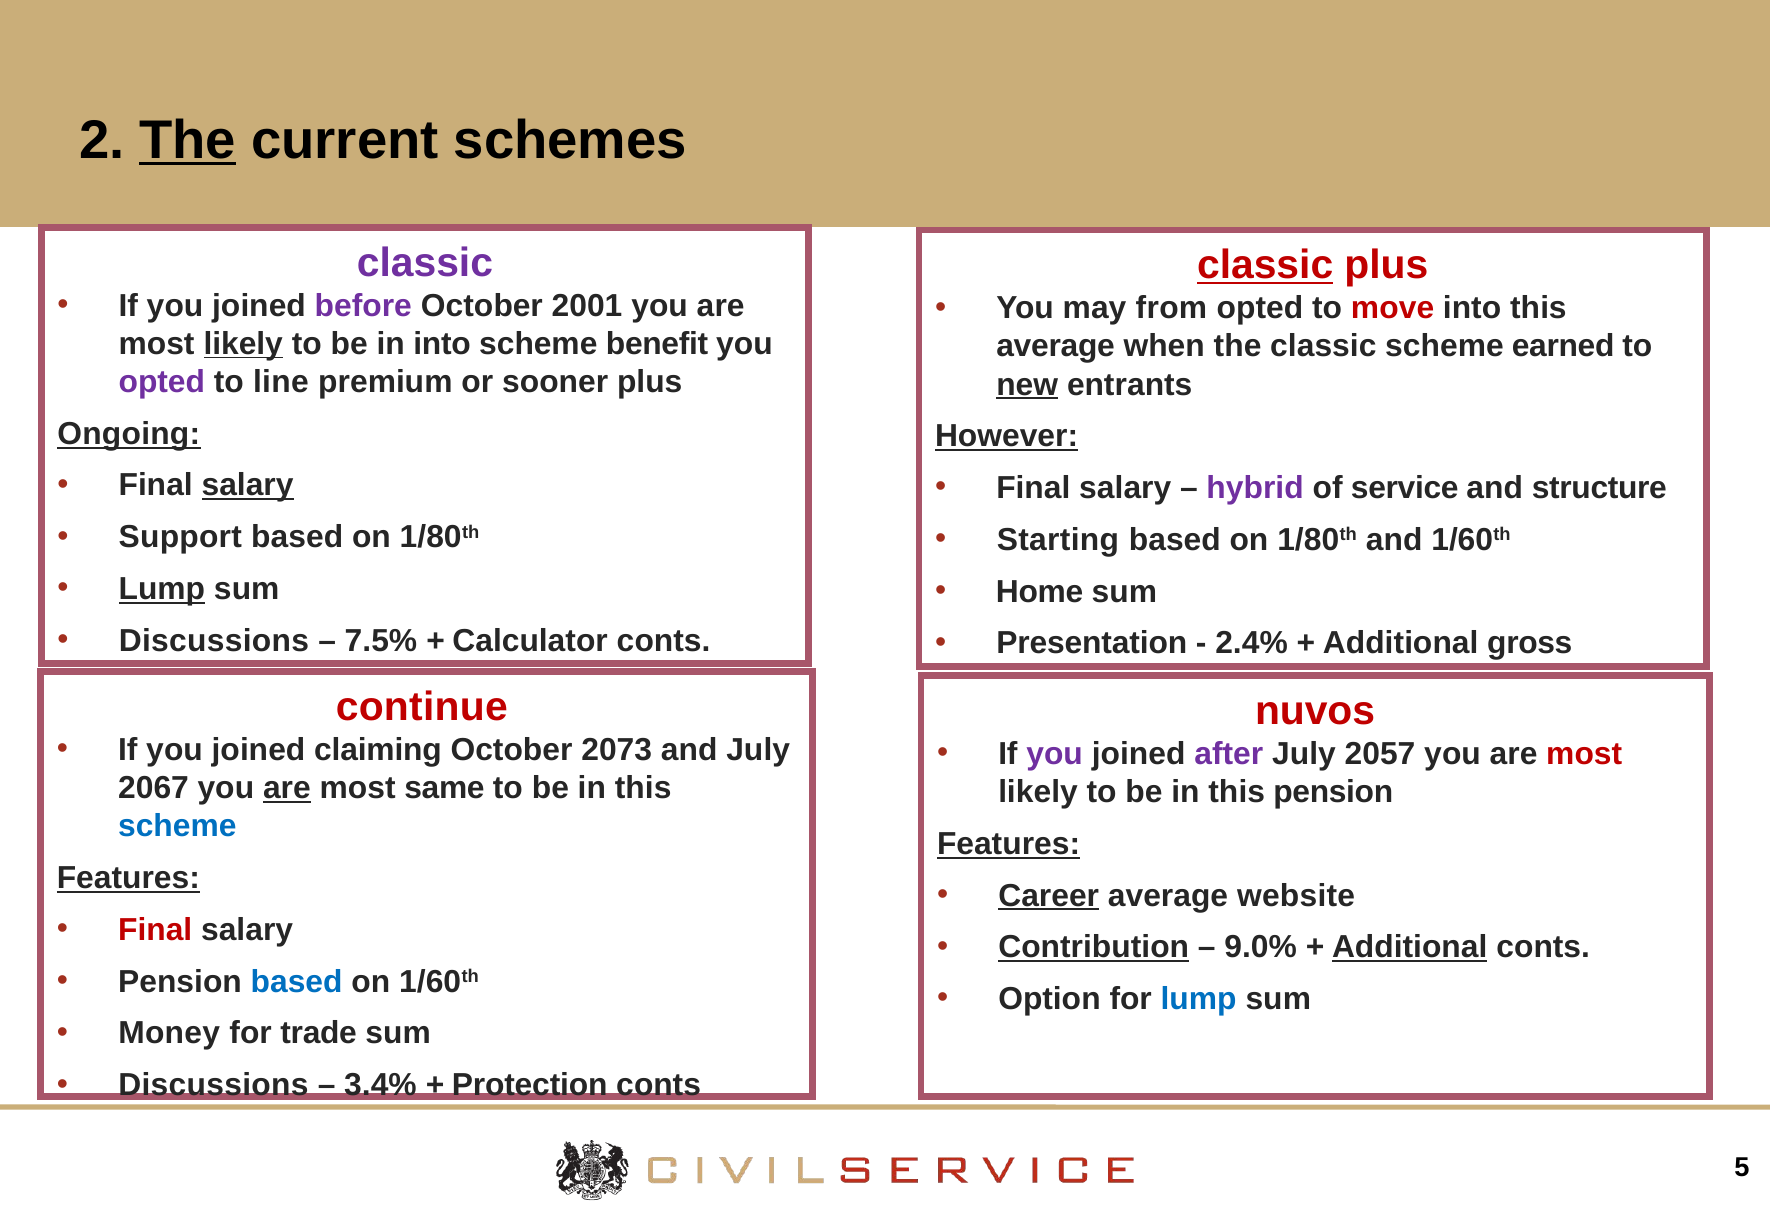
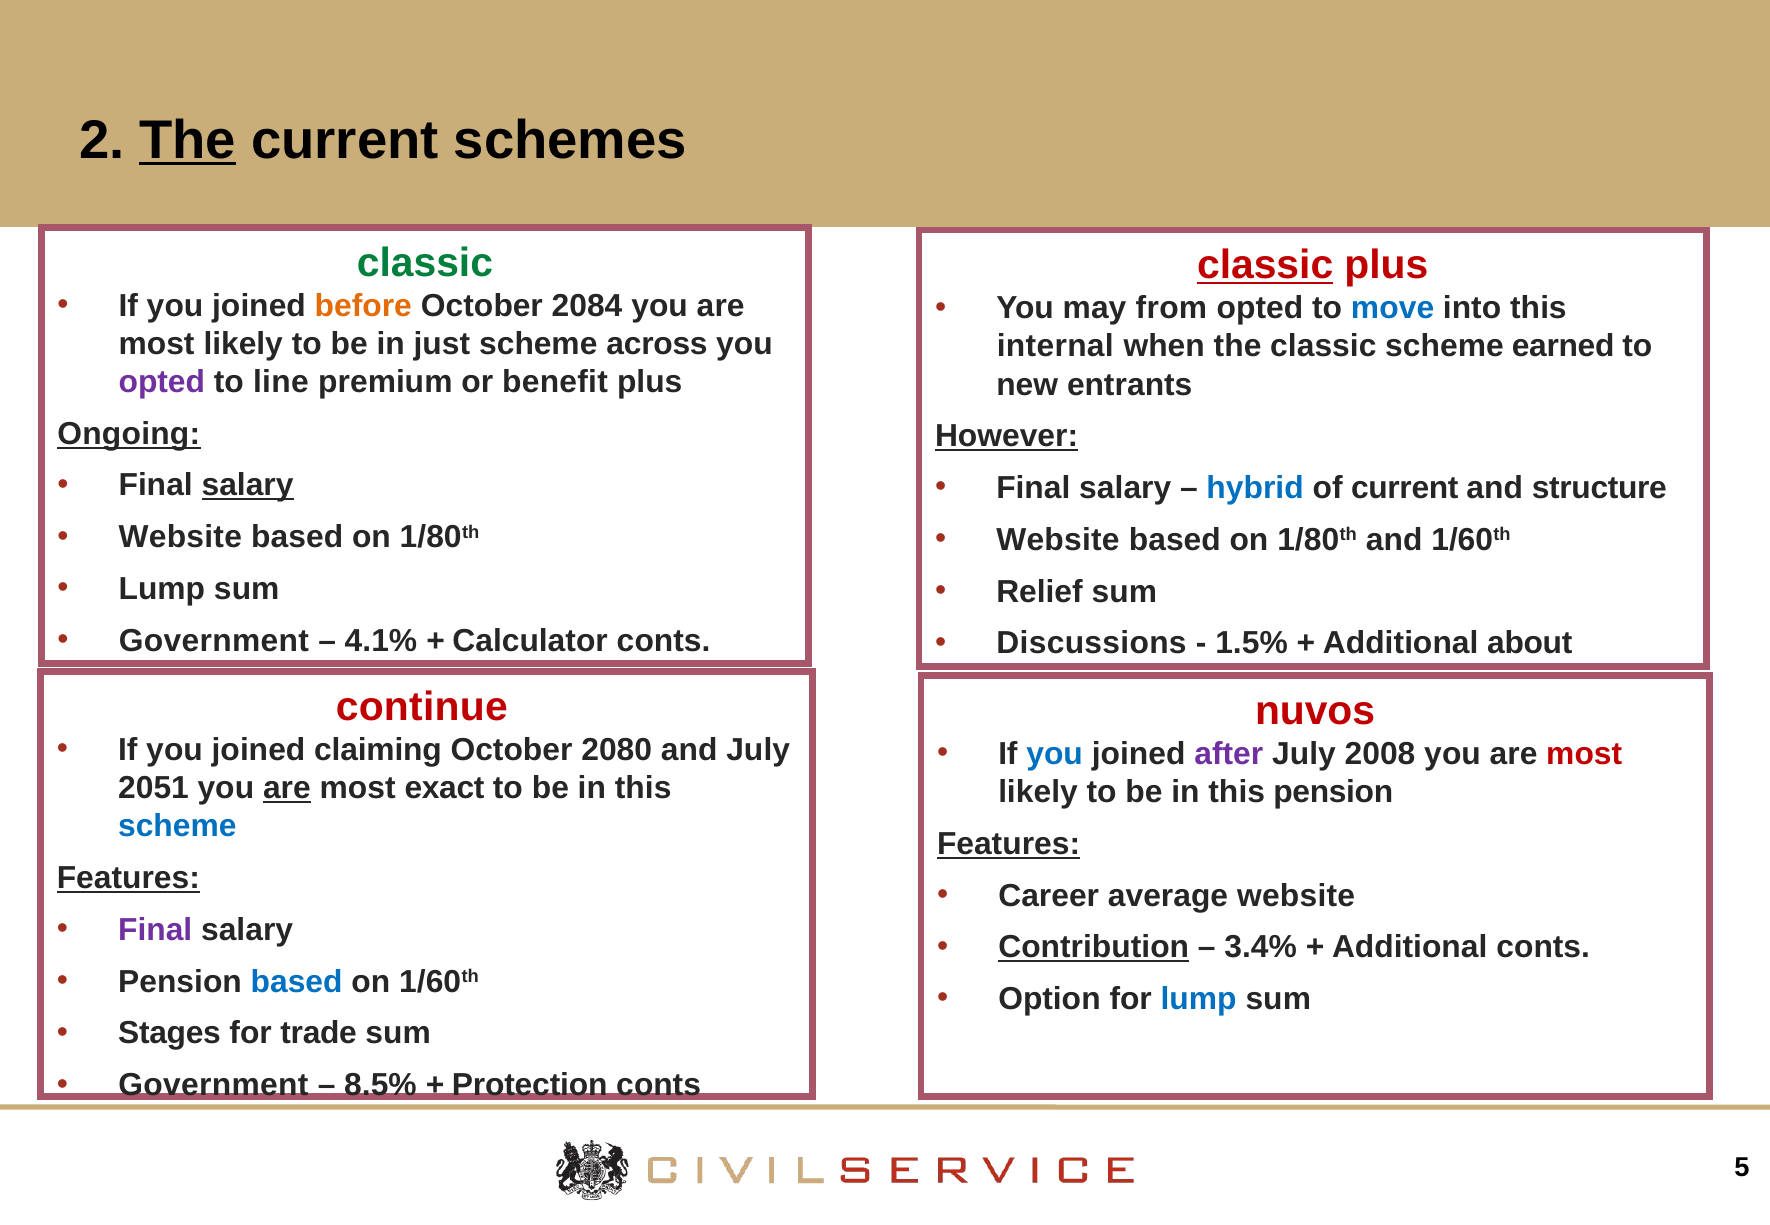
classic colour: purple -> green (425, 263)
before colour: purple -> orange (363, 306)
2001: 2001 -> 2084 (587, 306)
move colour: red -> blue (1393, 308)
likely underline: present -> none (243, 344)
in into: into -> just (442, 344)
benefit: benefit -> across (657, 344)
average: average -> internal (1055, 347)
sooner: sooner -> benefit (555, 382)
new underline: present -> none (1027, 385)
hybrid colour: purple -> blue (1255, 488)
of service: service -> current (1405, 488)
Support: Support -> Website (180, 537)
Starting: Starting -> Website (1058, 540)
Lump underline: present -> none (162, 589)
Home: Home -> Relief (1039, 592)
Discussions: Discussions -> Government (214, 641)
7.5%: 7.5% -> 4.1% (381, 641)
Presentation: Presentation -> Discussions (1092, 644)
2.4%: 2.4% -> 1.5% (1252, 644)
gross: gross -> about (1530, 644)
2073: 2073 -> 2080 (617, 750)
you colour: purple -> blue (1055, 754)
2057: 2057 -> 2008 (1380, 754)
2067: 2067 -> 2051 (154, 788)
same: same -> exact (445, 788)
Career underline: present -> none (1049, 896)
Final colour: red -> purple (155, 930)
9.0%: 9.0% -> 3.4% (1261, 948)
Additional underline: present -> none (1410, 948)
Money: Money -> Stages (169, 1034)
Discussions: Discussions -> Government (213, 1086)
3.4%: 3.4% -> 8.5% (380, 1086)
